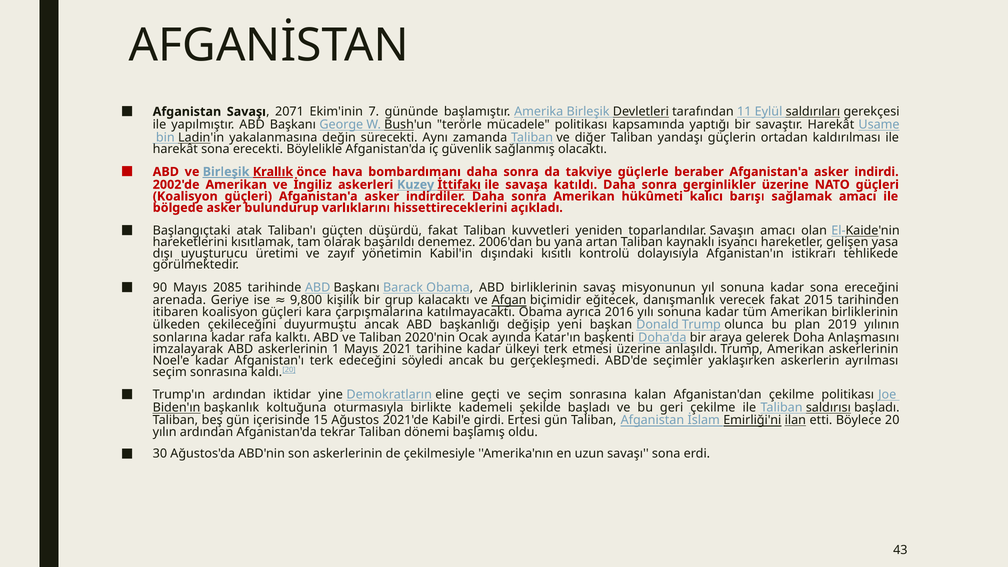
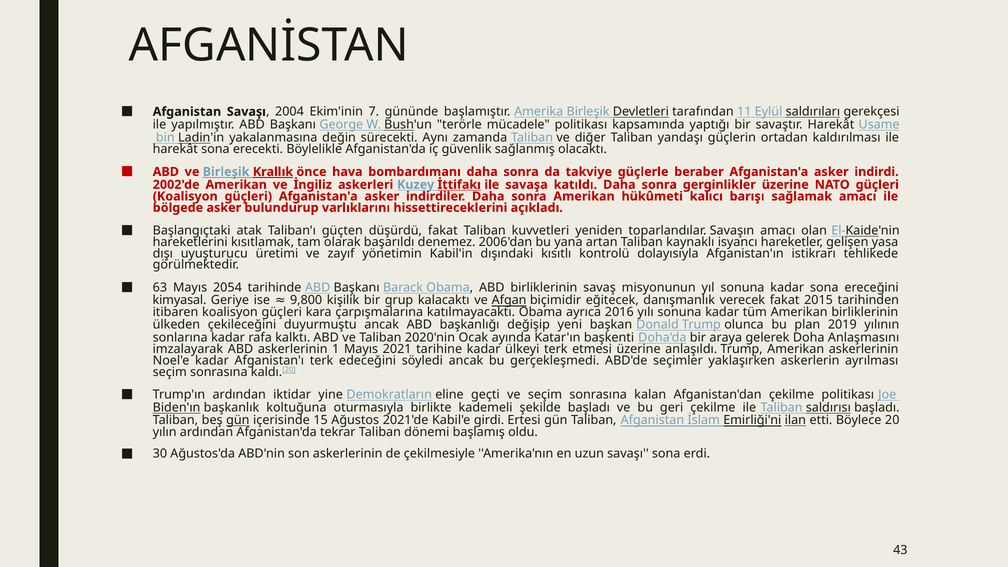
2071: 2071 -> 2004 (289, 112)
90: 90 -> 63 (160, 287)
2085: 2085 -> 2054 (227, 287)
arenada: arenada -> kimyasal (179, 300)
gün underline: none -> present (238, 420)
